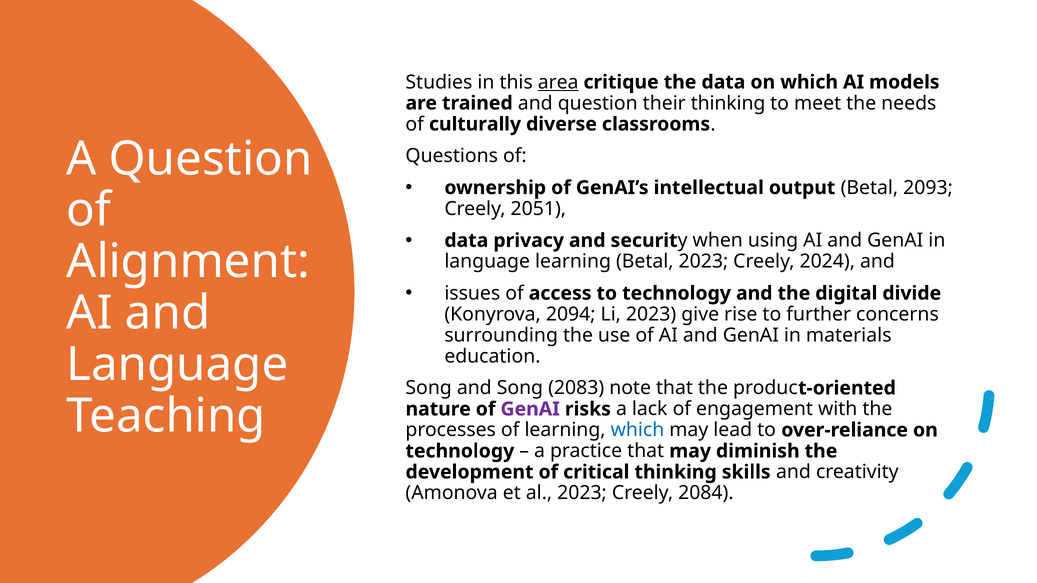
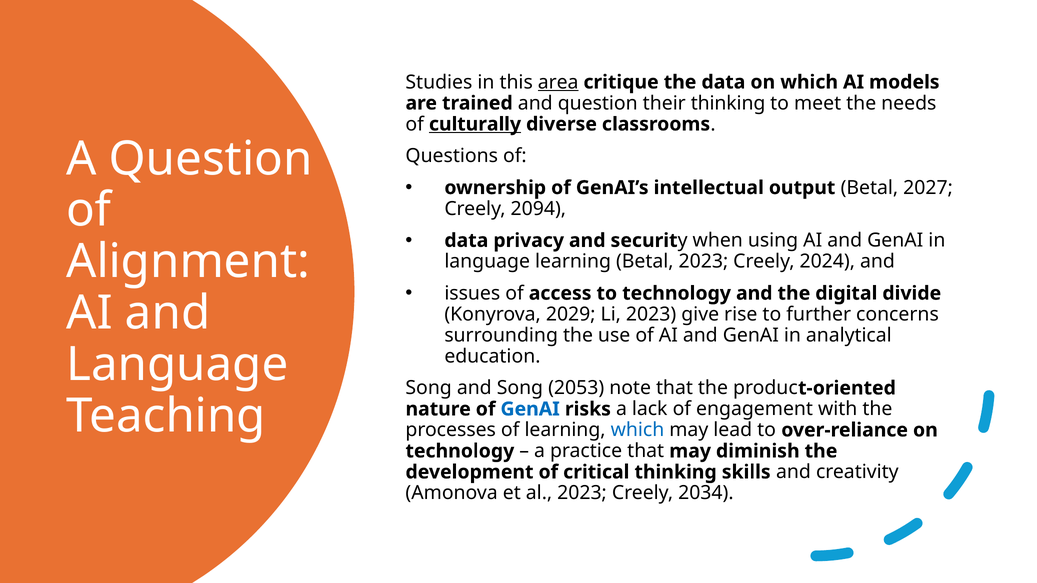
culturally underline: none -> present (475, 124)
2093: 2093 -> 2027 (928, 188)
2051: 2051 -> 2094 (538, 209)
2094: 2094 -> 2029 (571, 314)
materials: materials -> analytical (849, 335)
2083: 2083 -> 2053 (576, 388)
GenAI colour: purple -> blue (530, 409)
2084: 2084 -> 2034 (706, 493)
